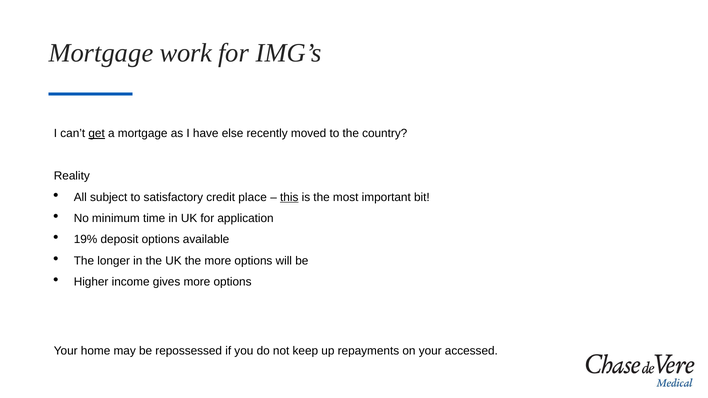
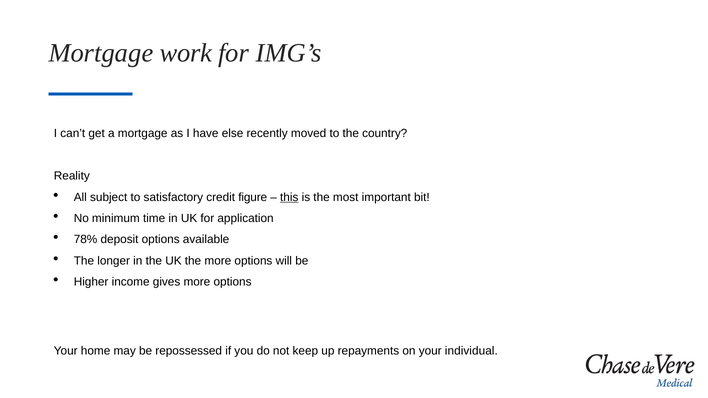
get underline: present -> none (97, 134)
place: place -> figure (253, 197)
19%: 19% -> 78% (86, 240)
accessed: accessed -> individual (471, 351)
